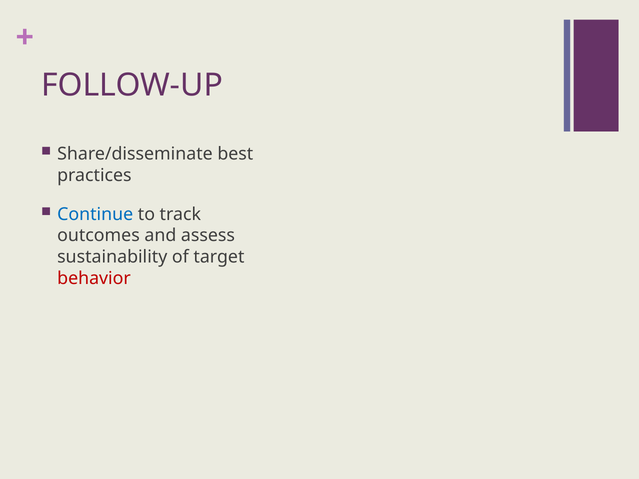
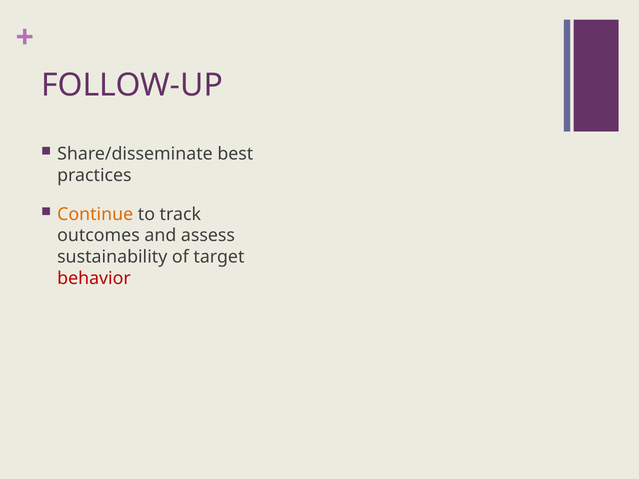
Continue colour: blue -> orange (95, 214)
